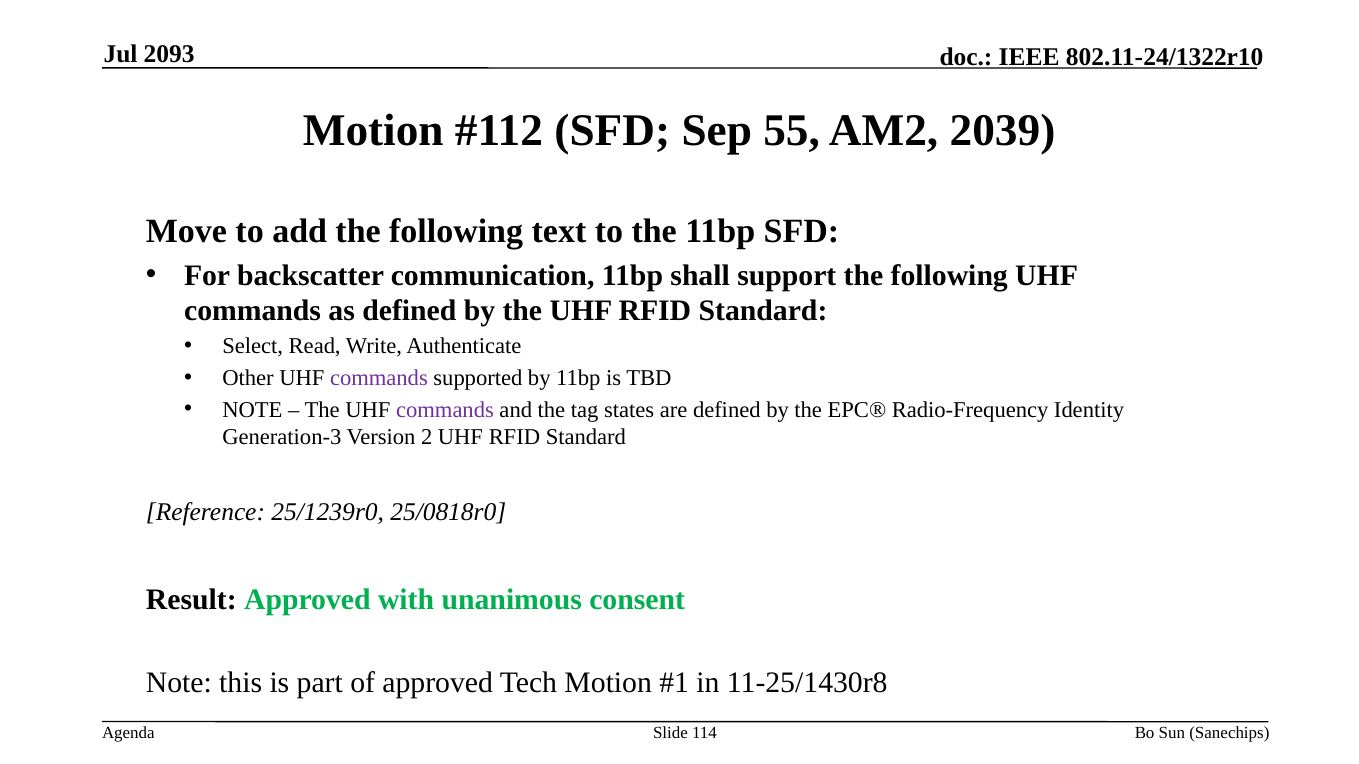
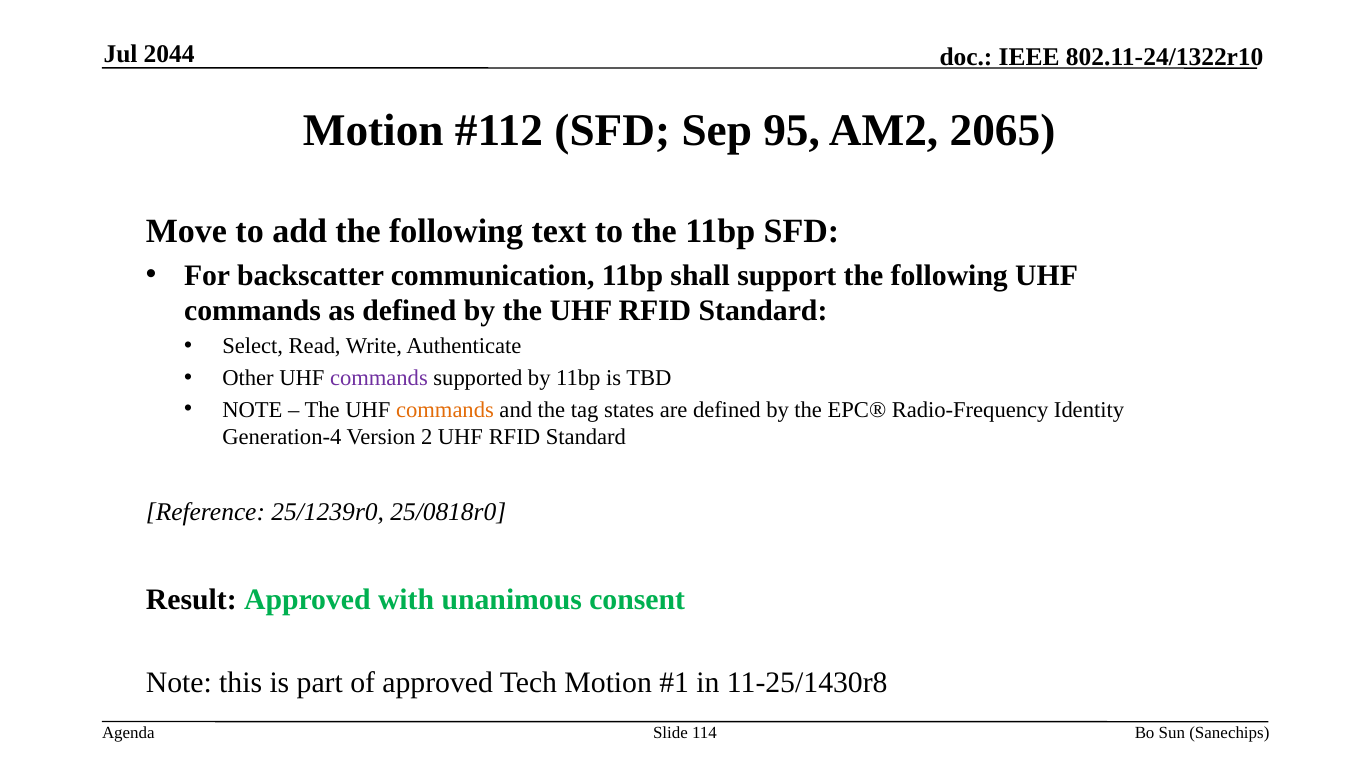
2093: 2093 -> 2044 (169, 54)
55: 55 -> 95 (792, 131)
2039: 2039 -> 2065 (1002, 131)
commands colour: purple -> orange (445, 410)
Generation-3: Generation-3 -> Generation-4 (282, 437)
